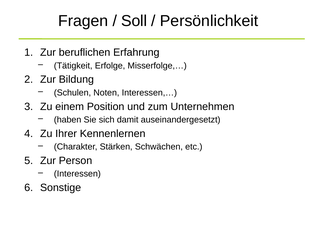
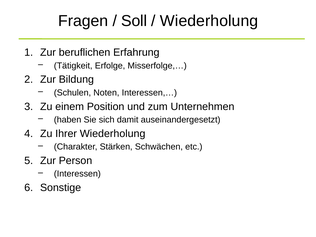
Persönlichkeit: Persönlichkeit -> Wiederholung (209, 21)
Ihrer Kennenlernen: Kennenlernen -> Wiederholung (113, 134)
